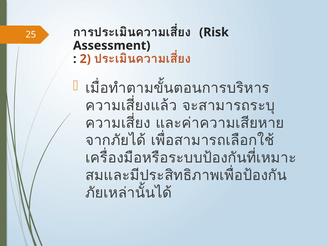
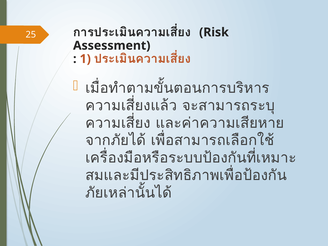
2: 2 -> 1 (85, 59)
